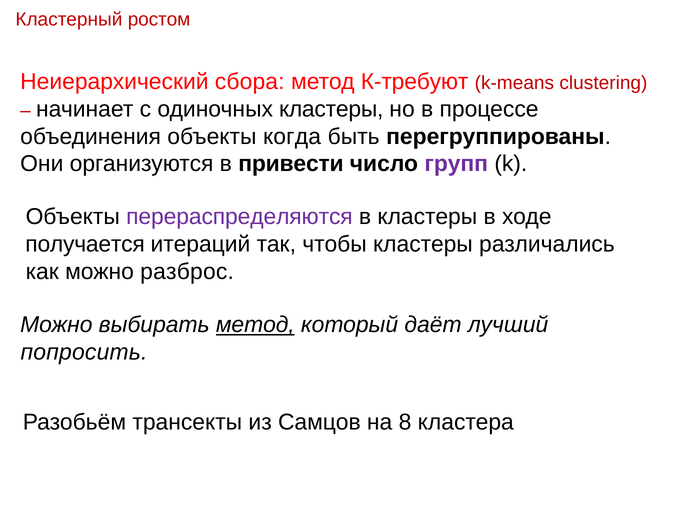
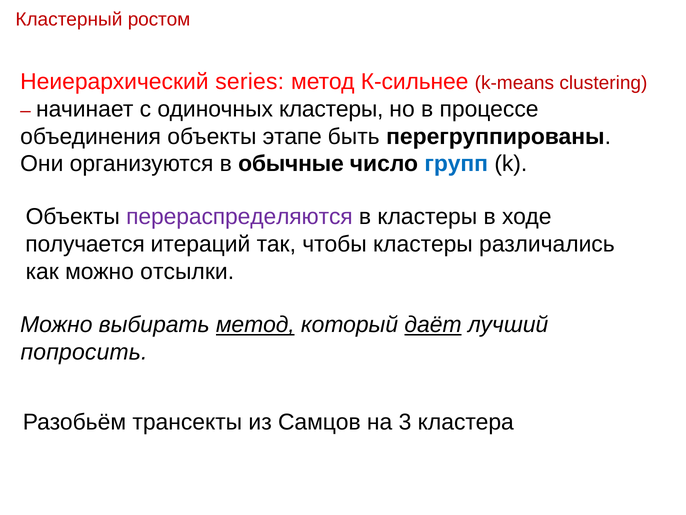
сбора: сбора -> series (250, 81)
К-требуют: К-требуют -> К-сильнее (415, 81)
когда: когда -> этапе (292, 136)
привести: привести -> обычные (291, 164)
групп colour: purple -> blue (456, 164)
разброс: разброс -> отсылки (187, 271)
даёт underline: none -> present (433, 325)
8: 8 -> 3 (405, 422)
